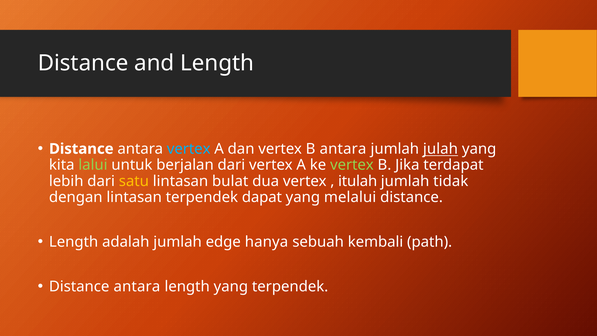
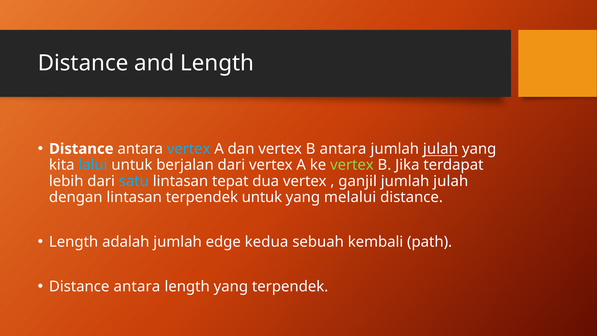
lalui colour: light green -> light blue (93, 165)
satu colour: yellow -> light blue (134, 181)
bulat: bulat -> tepat (230, 181)
itulah: itulah -> ganjil (358, 181)
tidak: tidak -> julah (451, 181)
terpendek dapat: dapat -> untuk (262, 197)
hanya: hanya -> kedua (267, 242)
